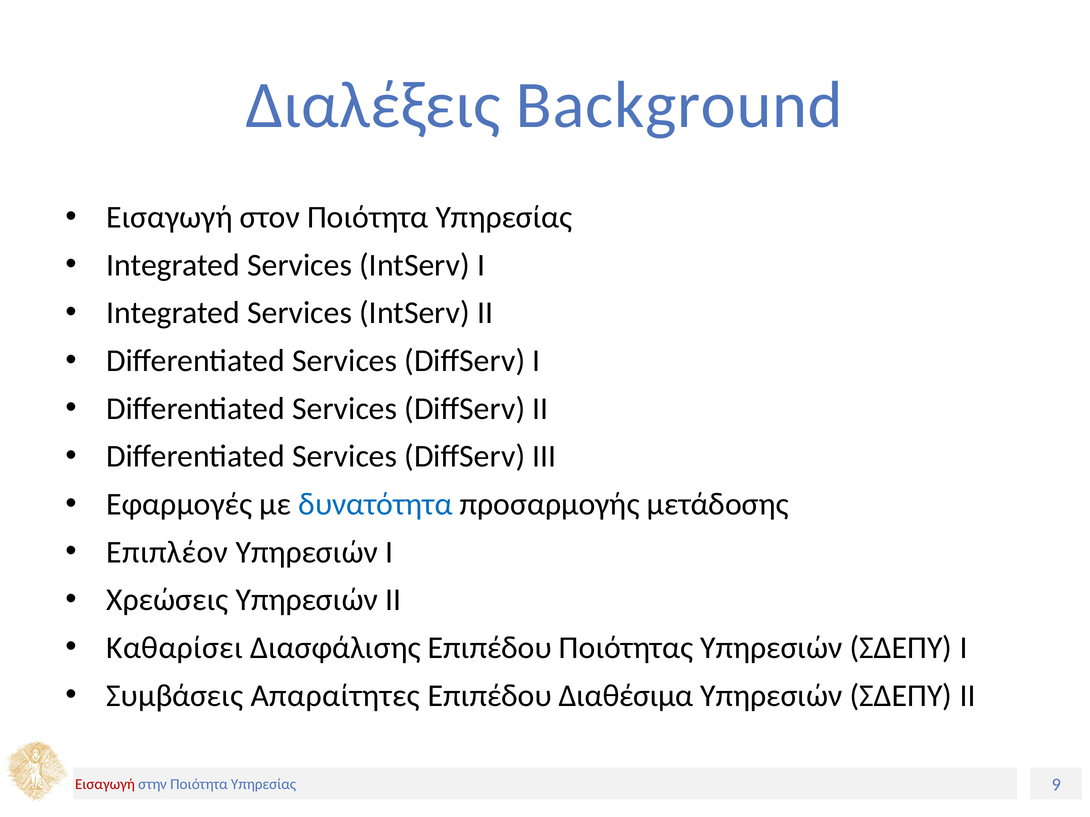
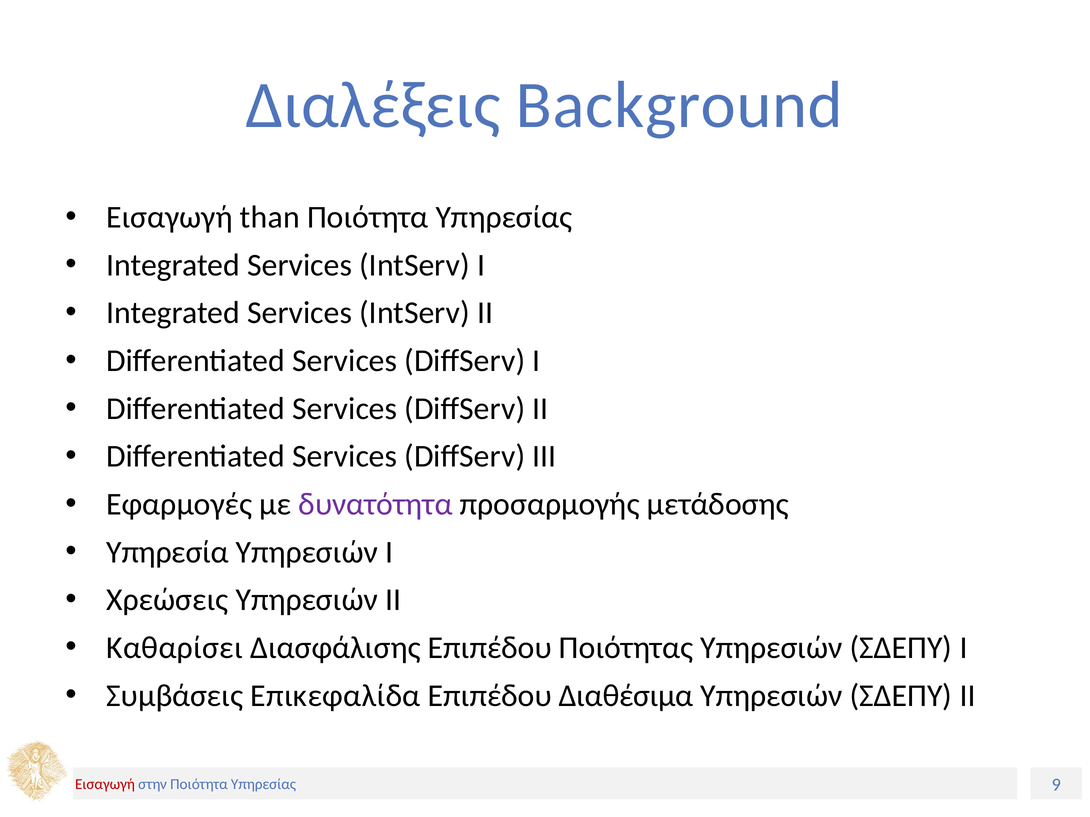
στον: στον -> than (270, 218)
δυνατότητα colour: blue -> purple (376, 505)
Επιπλέον: Επιπλέον -> Υπηρεσία (167, 552)
Απαραίτητες: Απαραίτητες -> Επικεφαλίδα (335, 696)
